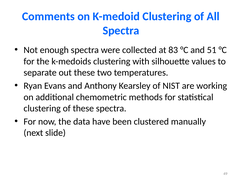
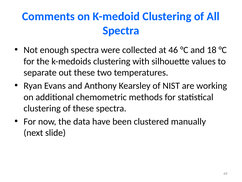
83: 83 -> 46 (173, 50)
51: 51 -> 18 (212, 50)
